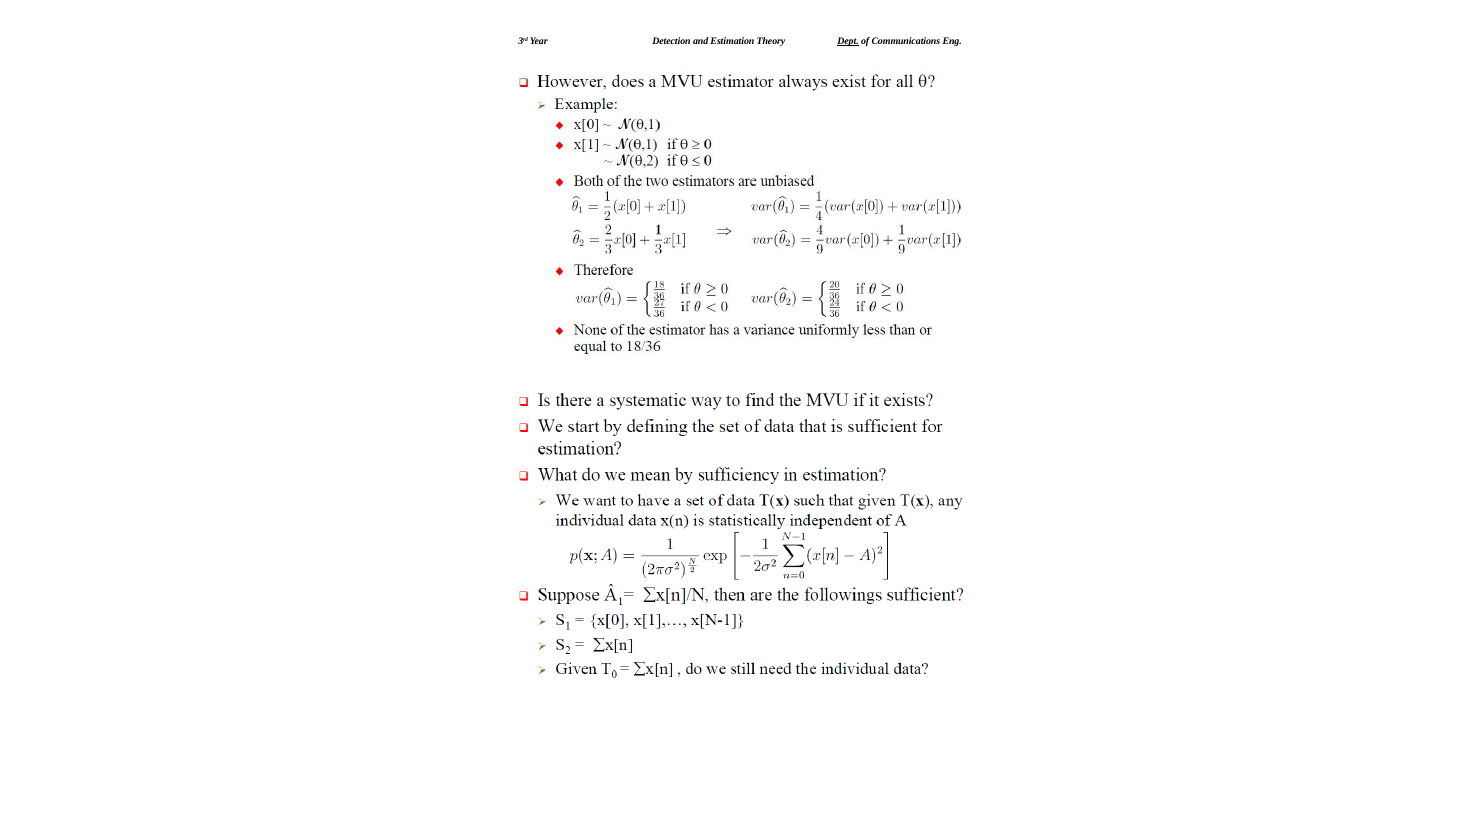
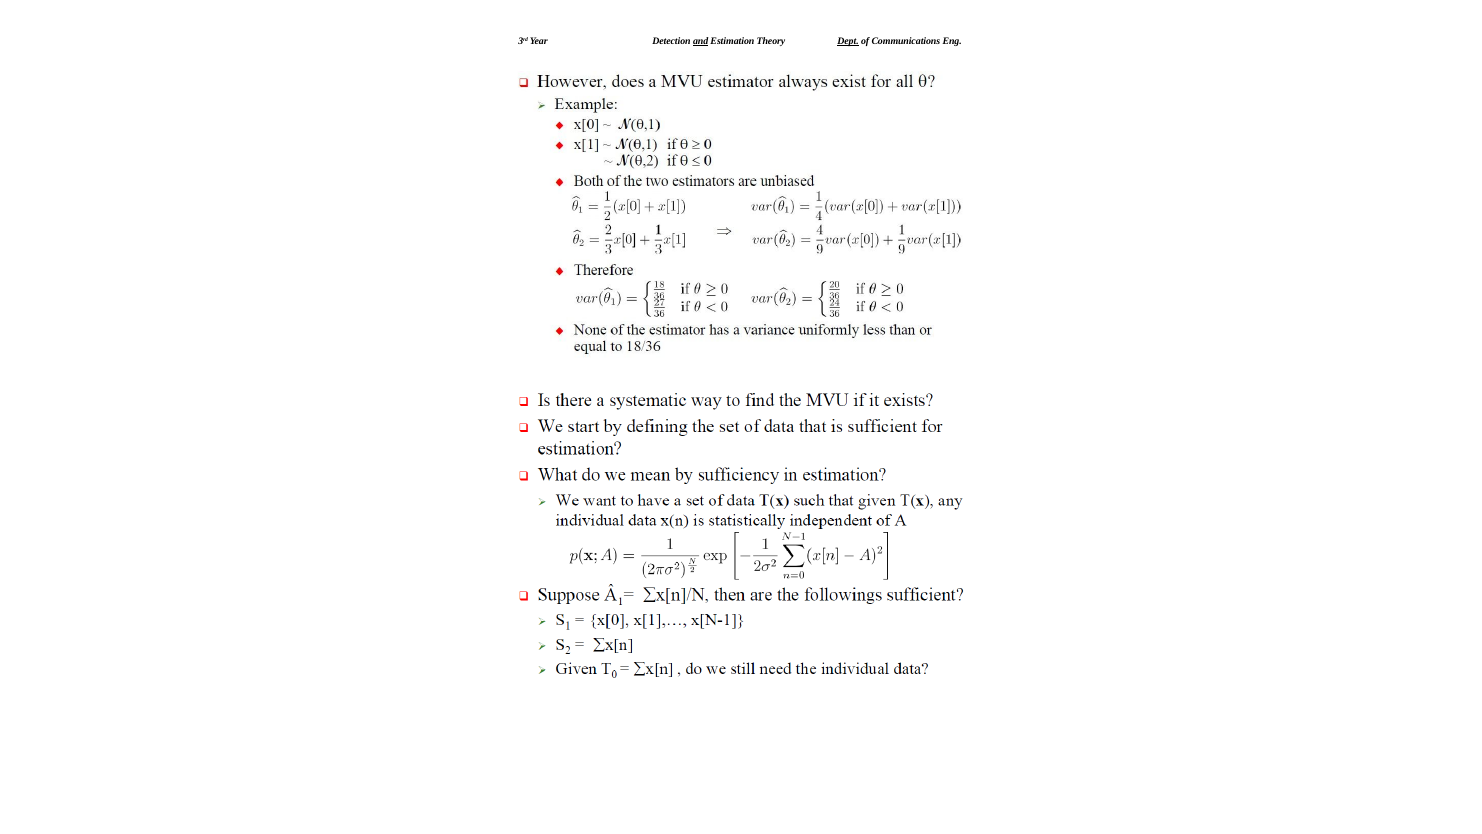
and underline: none -> present (701, 41)
